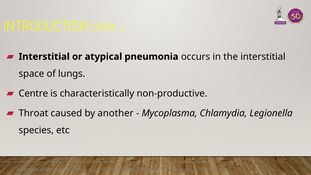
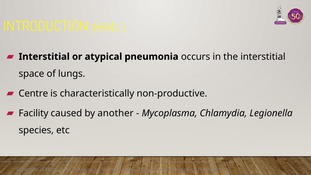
VERY: VERY -> HEAD (108, 27)
Throat: Throat -> Facility (33, 113)
